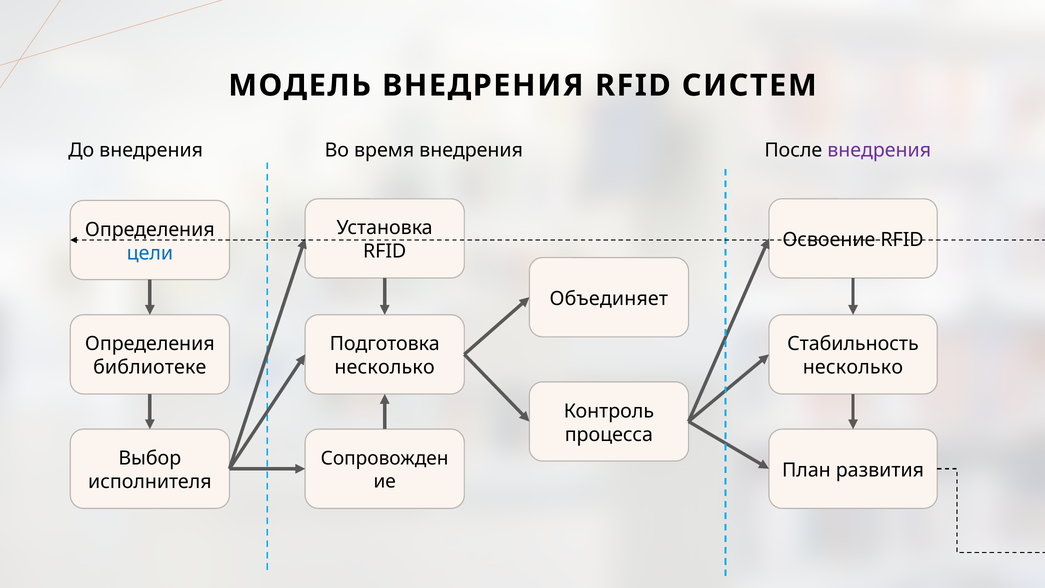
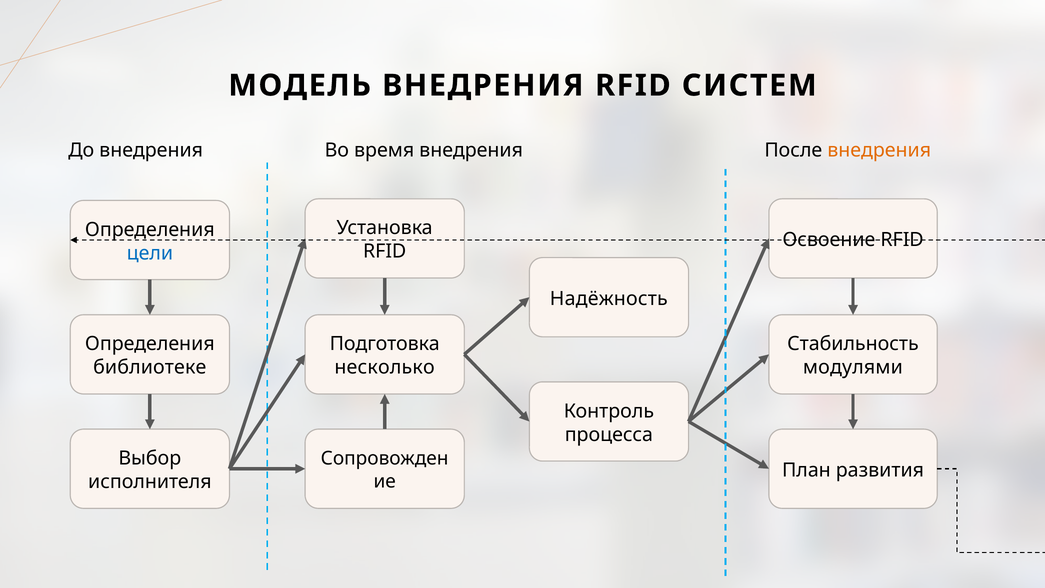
внедрения colour: purple -> orange (879, 150)
Объединяет: Объединяет -> Надёжность (609, 298)
несколько: несколько -> модулями (853, 367)
